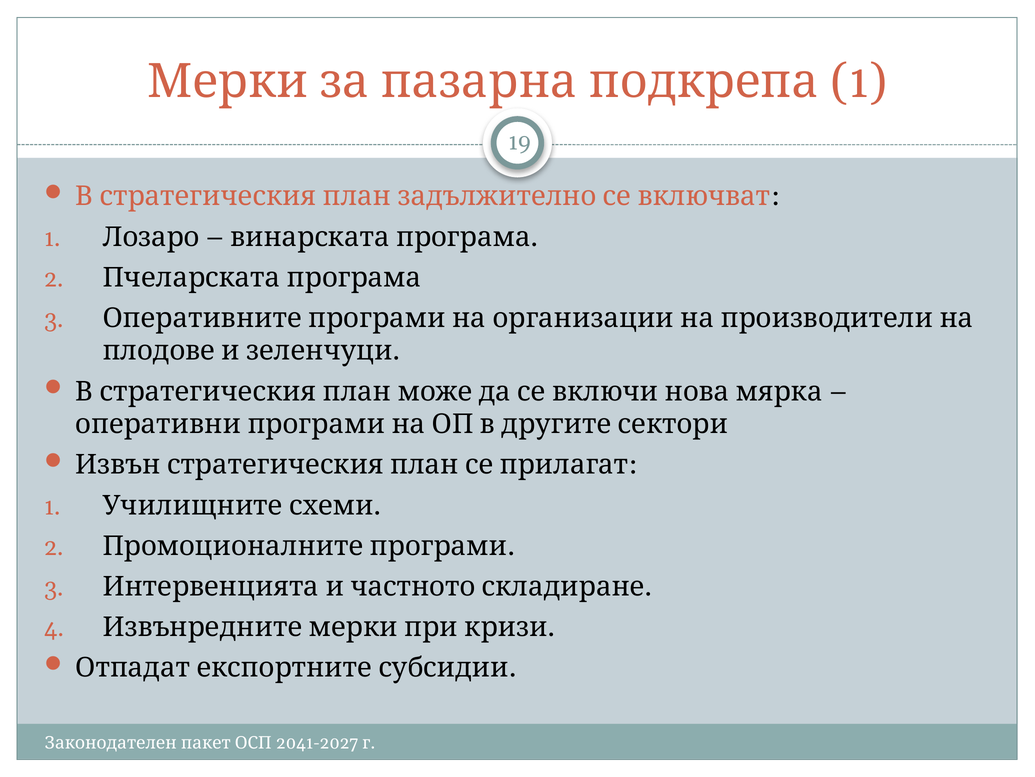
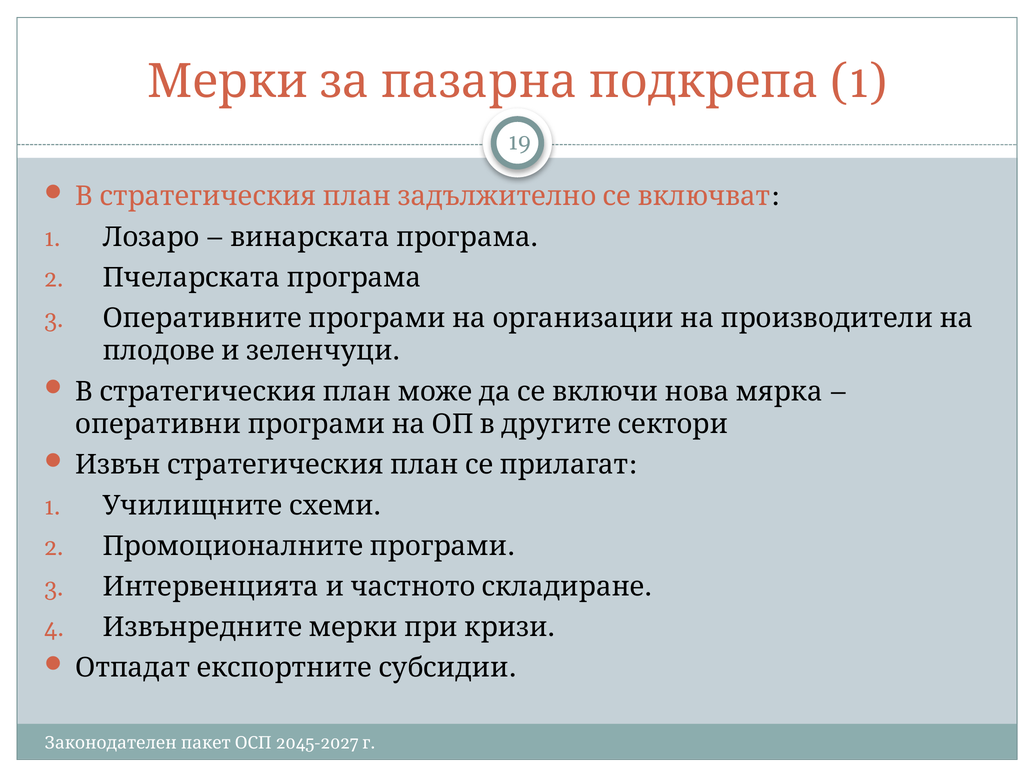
2041-2027: 2041-2027 -> 2045-2027 (317, 742)
